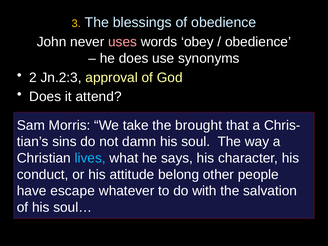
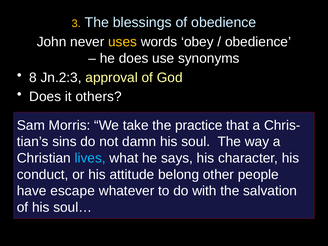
uses colour: pink -> yellow (123, 42)
2: 2 -> 8 (33, 78)
attend: attend -> others (99, 97)
brought: brought -> practice (199, 125)
